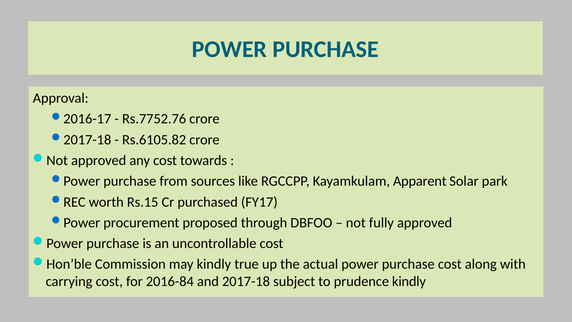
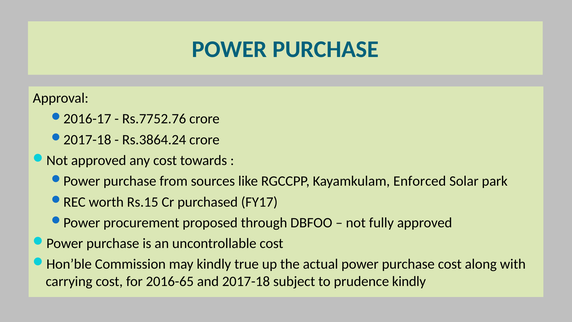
Rs.6105.82: Rs.6105.82 -> Rs.3864.24 (154, 140)
Apparent: Apparent -> Enforced (420, 181)
2016-84: 2016-84 -> 2016-65 (170, 281)
